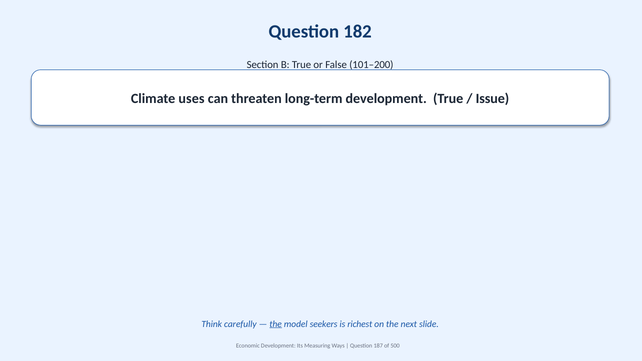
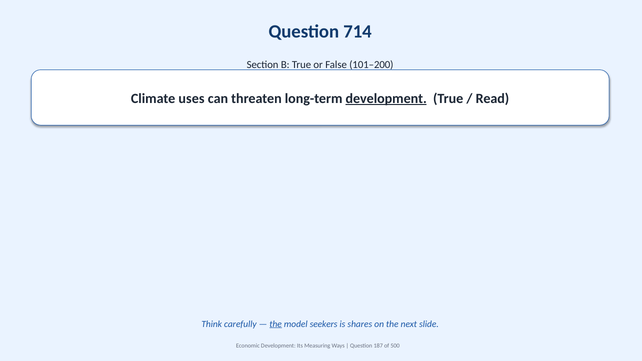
182: 182 -> 714 (357, 32)
development underline: none -> present (386, 98)
Issue: Issue -> Read (492, 98)
richest: richest -> shares (360, 324)
